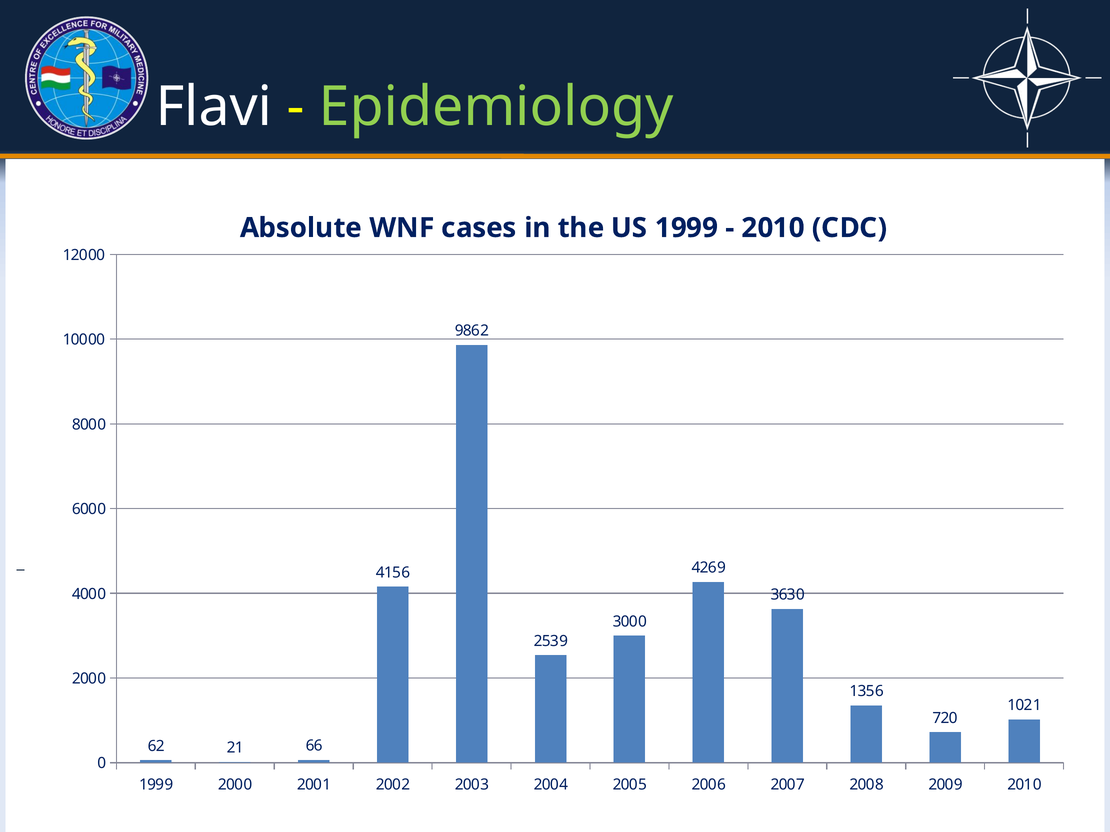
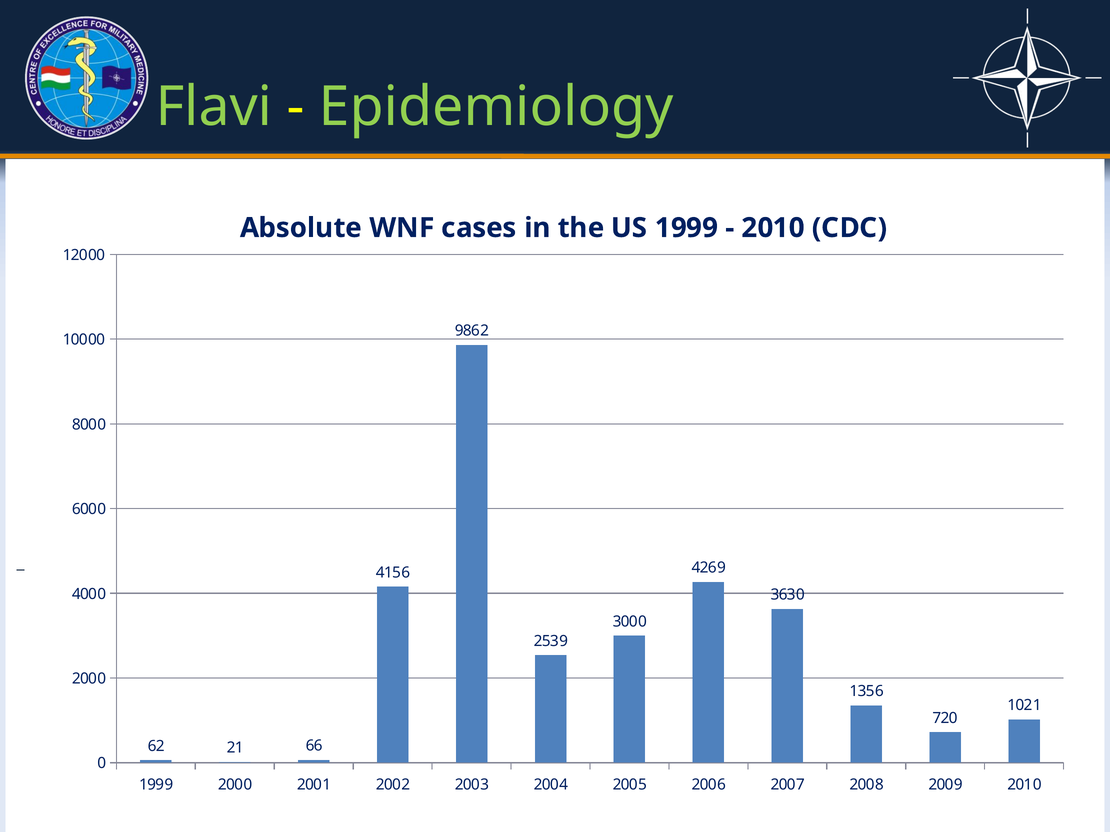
Flavi colour: white -> light green (214, 107)
